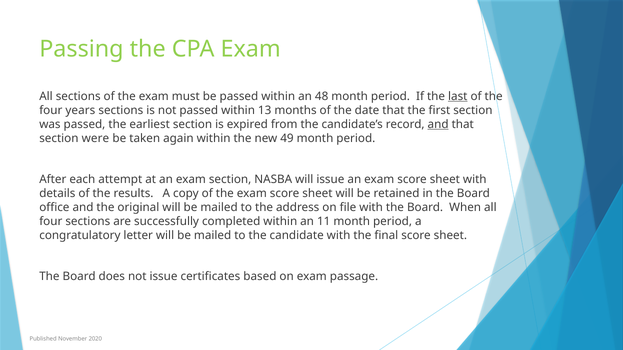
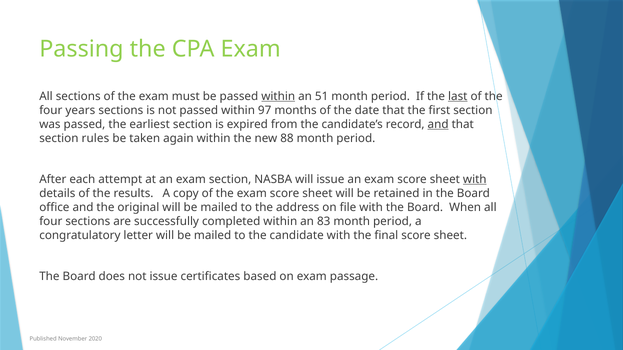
within underline: none -> present (278, 96)
48: 48 -> 51 (322, 96)
13: 13 -> 97 (265, 110)
were: were -> rules (95, 138)
49: 49 -> 88 (287, 138)
with underline: none -> present (475, 179)
11: 11 -> 83 (324, 222)
